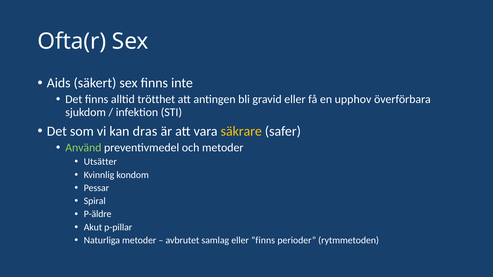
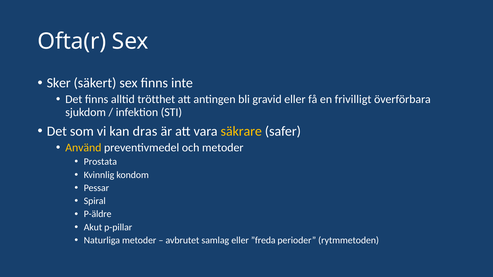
Aids: Aids -> Sker (59, 83)
upphov: upphov -> frivilligt (353, 100)
Använd colour: light green -> yellow (83, 148)
Utsätter: Utsätter -> Prostata (100, 162)
”finns: ”finns -> ”freda (263, 241)
